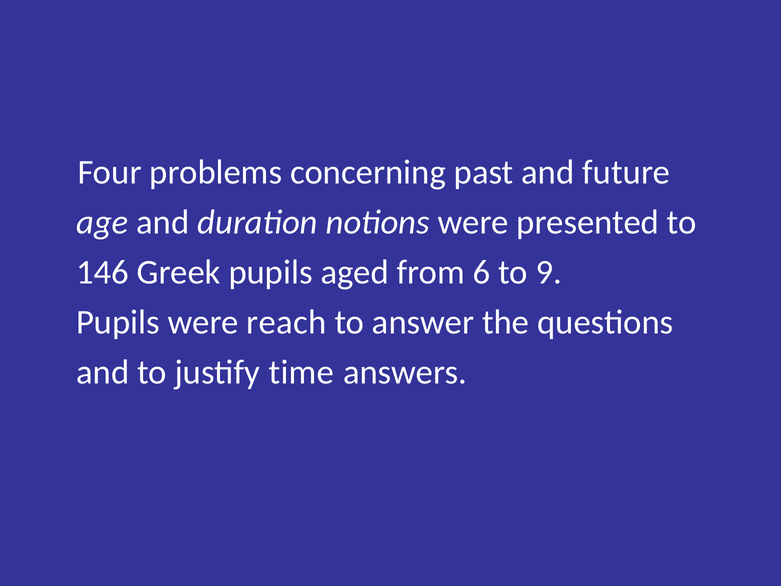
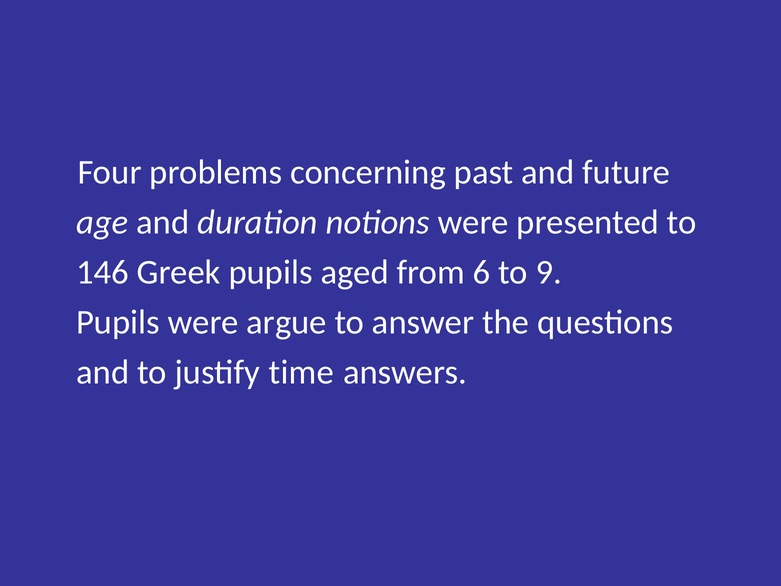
reach: reach -> argue (287, 322)
